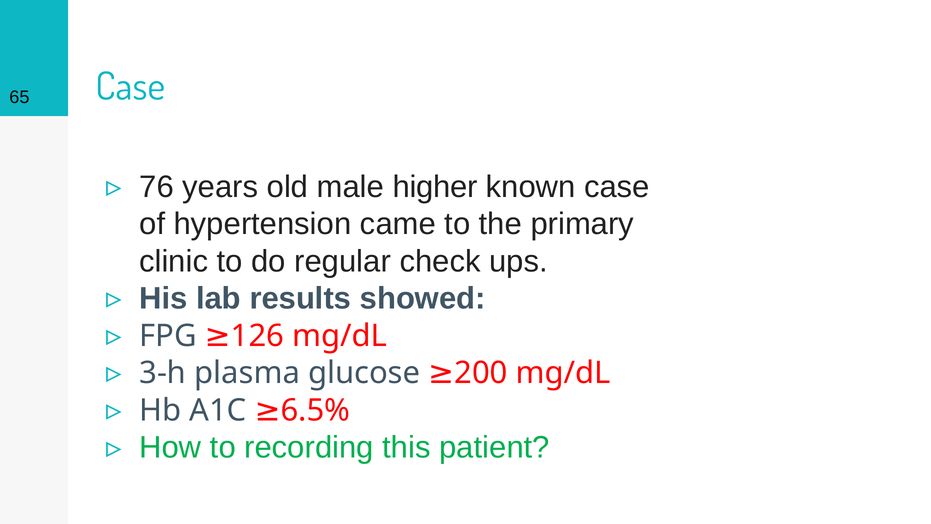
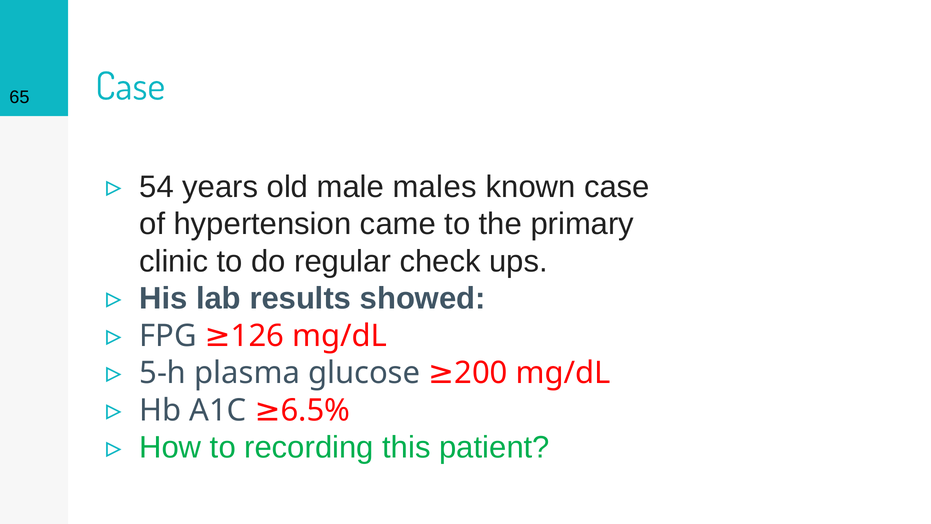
76: 76 -> 54 (157, 187)
higher: higher -> males (435, 187)
3-h: 3-h -> 5-h (163, 373)
